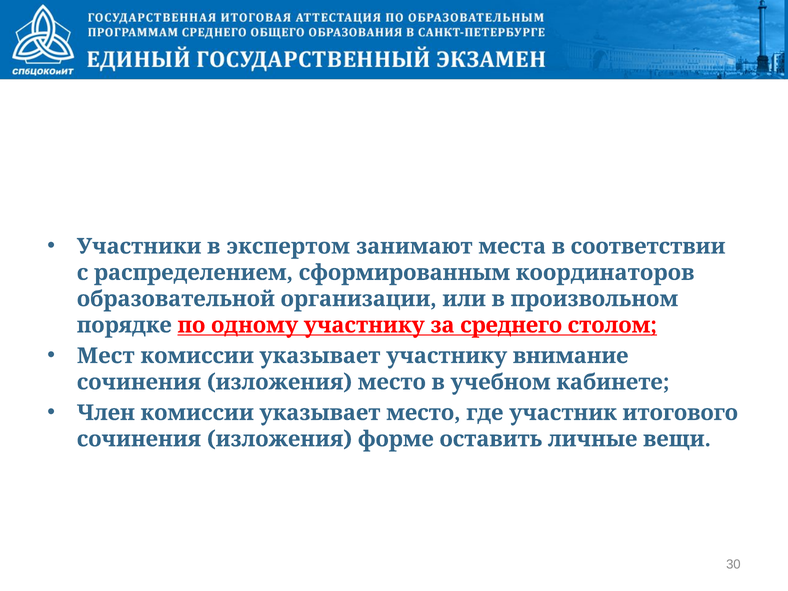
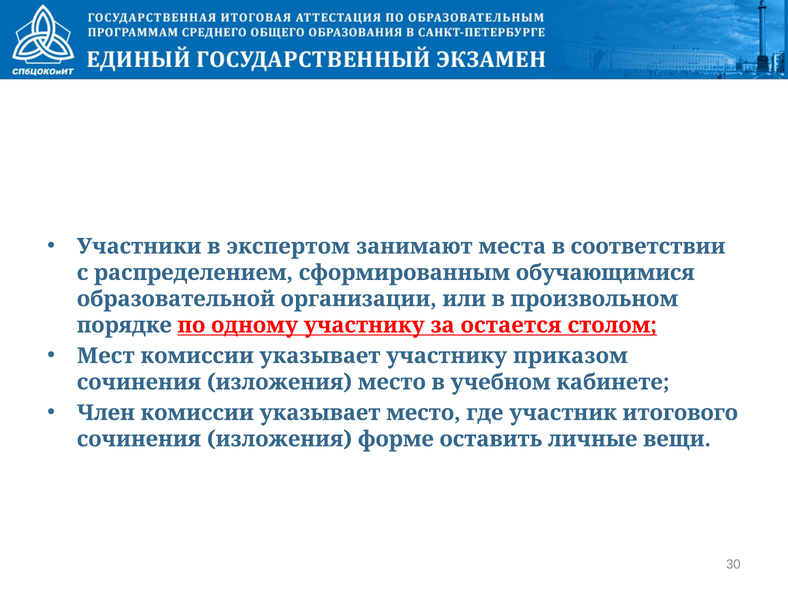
координаторов: координаторов -> обучающимися (605, 273)
среднего: среднего -> остается (511, 325)
внимание: внимание -> приказом (570, 356)
